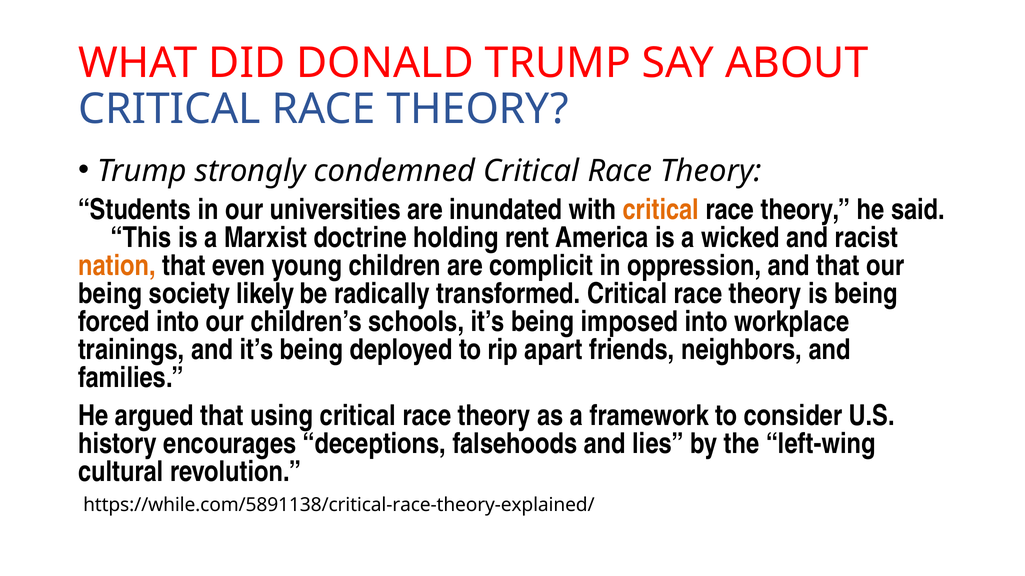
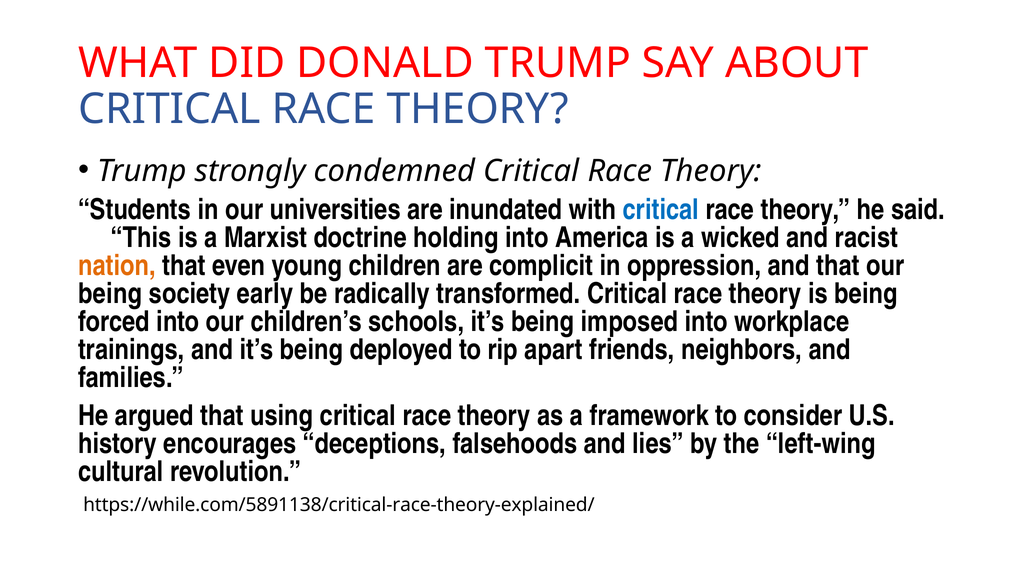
critical colour: orange -> blue (661, 210)
holding rent: rent -> into (527, 238)
likely: likely -> early (265, 294)
